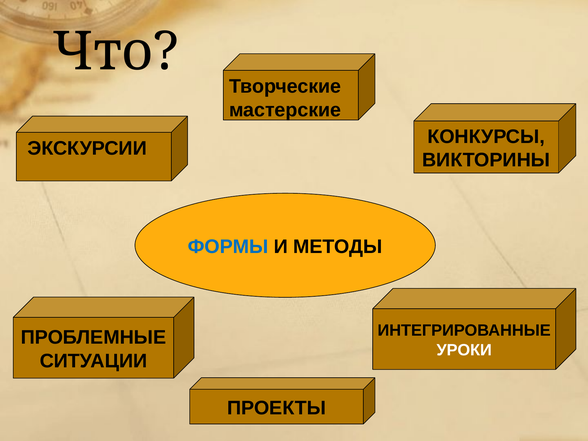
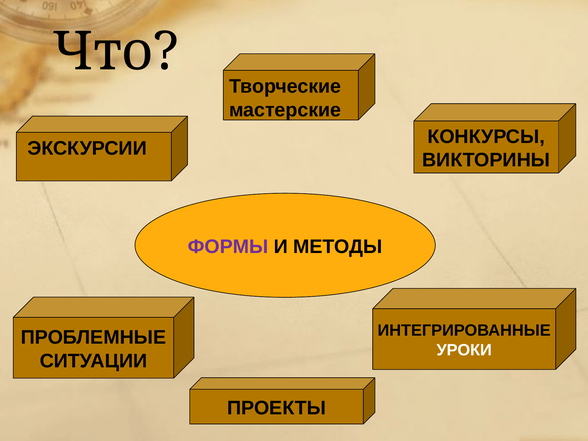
ФОРМЫ colour: blue -> purple (228, 247)
